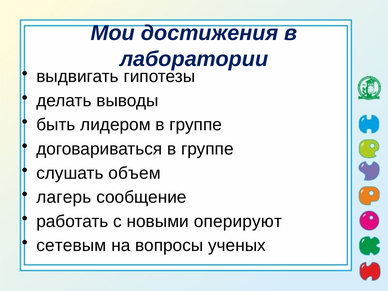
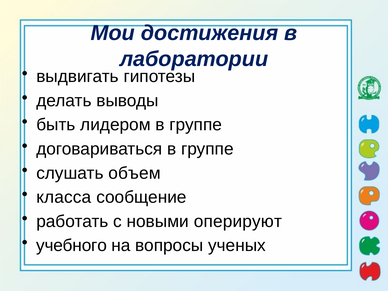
лагерь: лагерь -> класса (64, 197)
сетевым: сетевым -> учебного (71, 246)
